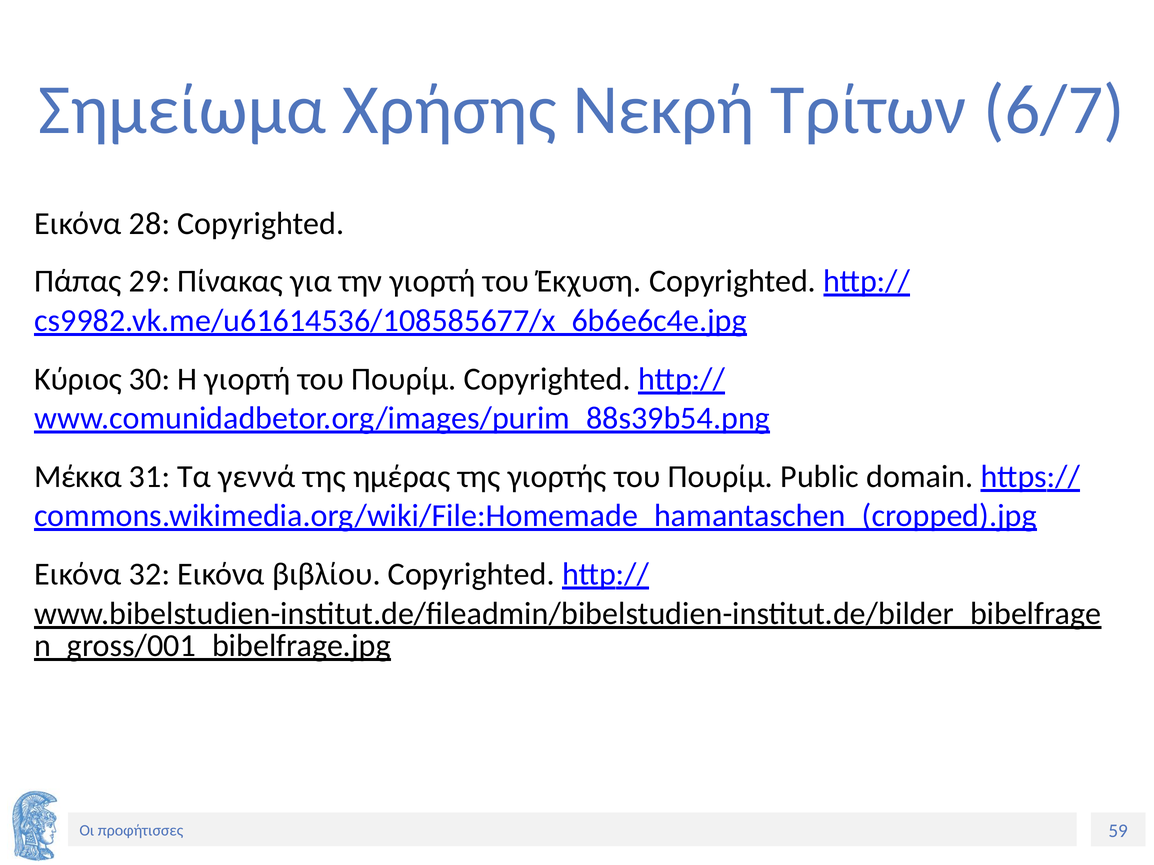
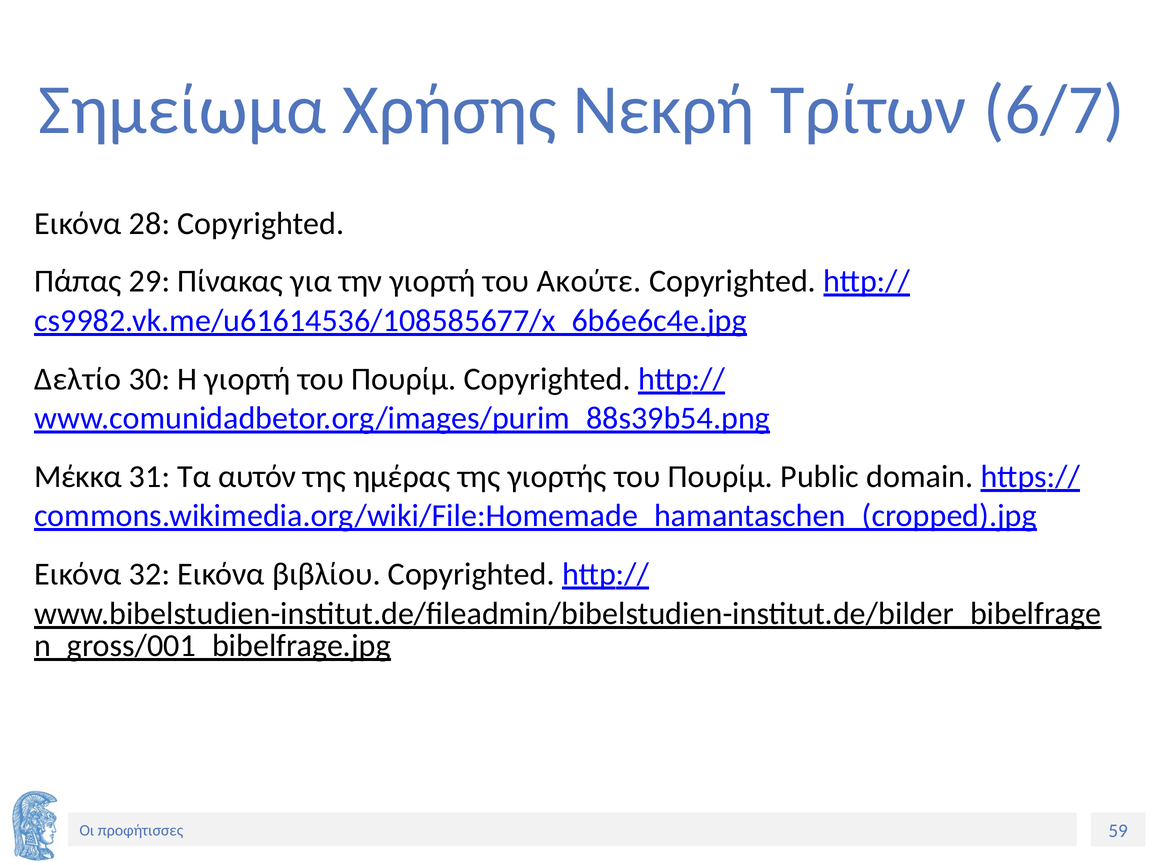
Έκχυση: Έκχυση -> Ακούτε (589, 282)
Κύριος: Κύριος -> Δελτίο (78, 379)
γεννά: γεννά -> αυτόν (257, 477)
